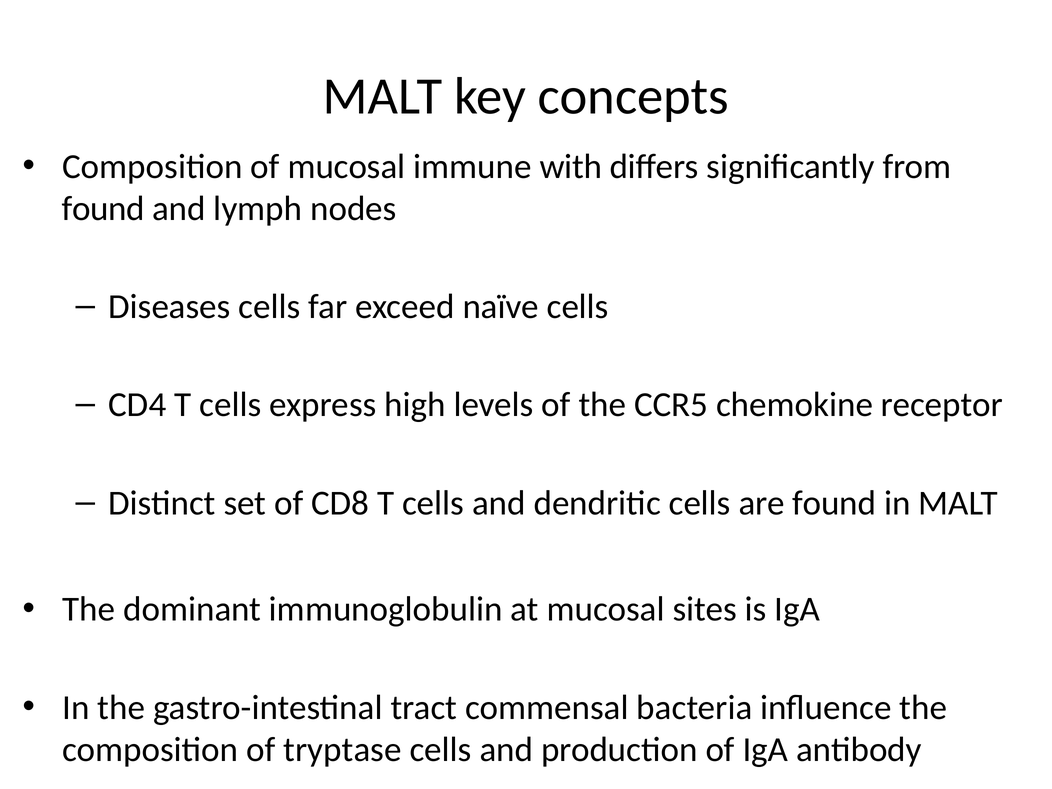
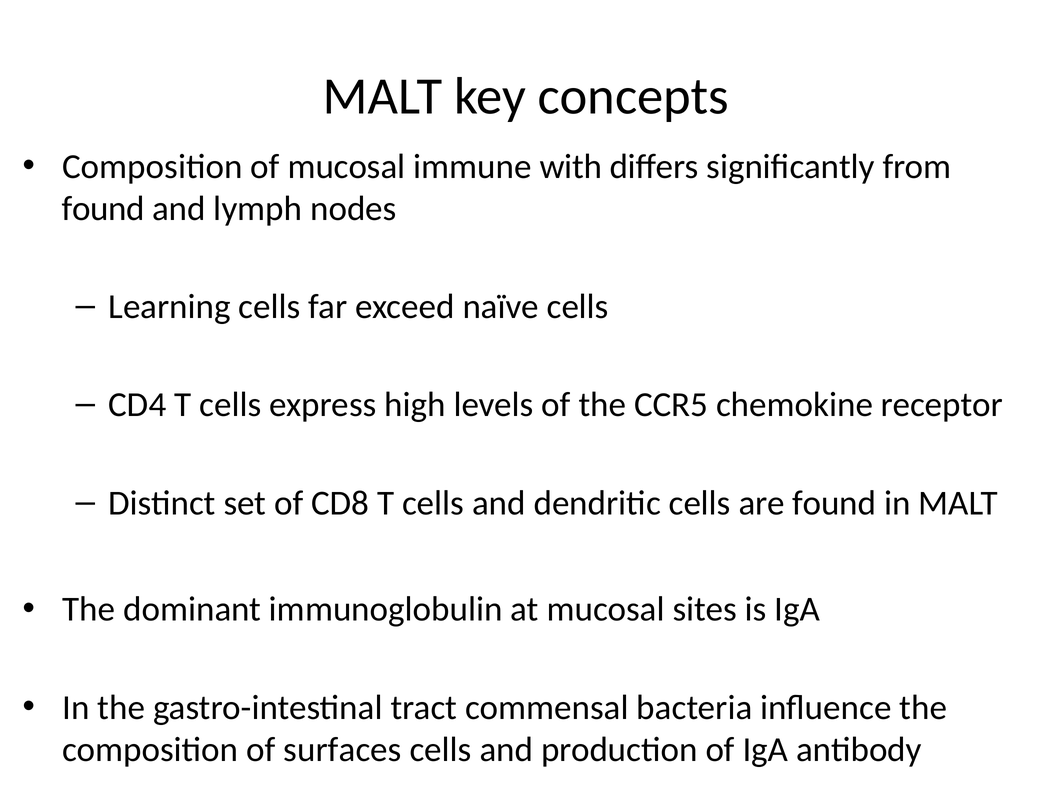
Diseases: Diseases -> Learning (169, 307)
tryptase: tryptase -> surfaces (342, 750)
